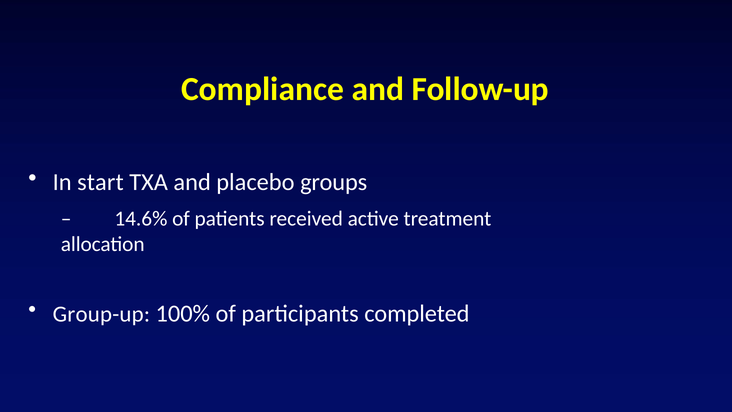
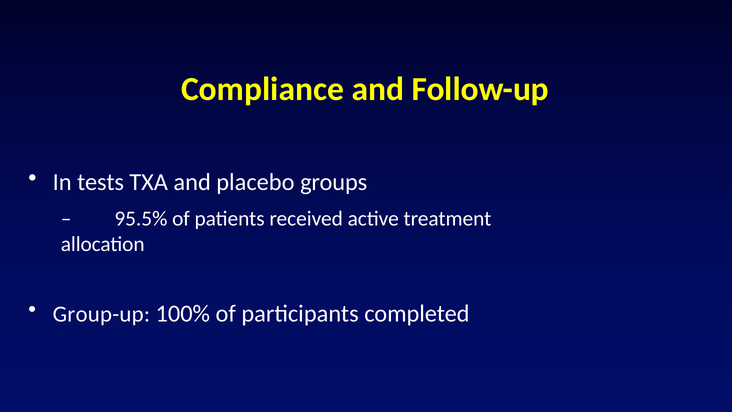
start: start -> tests (101, 182)
14.6%: 14.6% -> 95.5% (141, 218)
